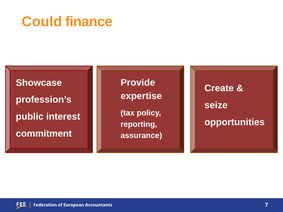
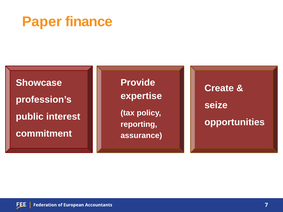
Could: Could -> Paper (42, 22)
